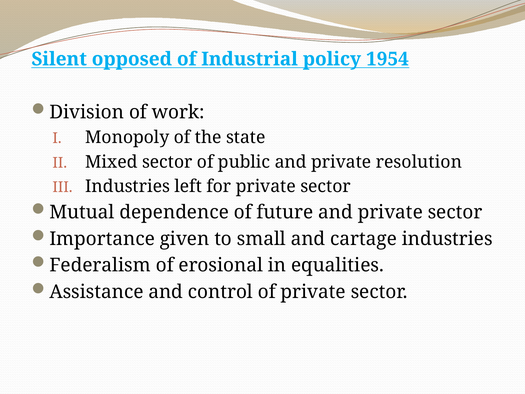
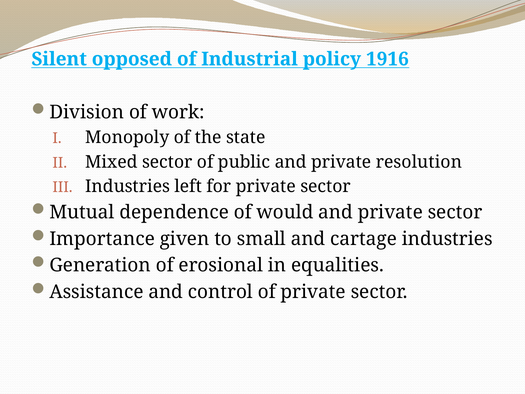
1954: 1954 -> 1916 (387, 59)
future: future -> would (285, 212)
Federalism: Federalism -> Generation (100, 265)
